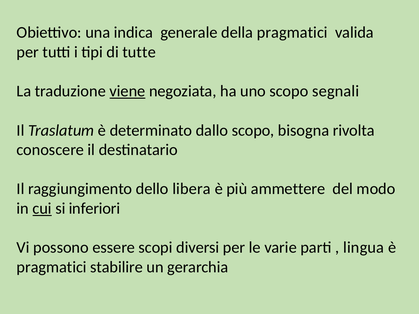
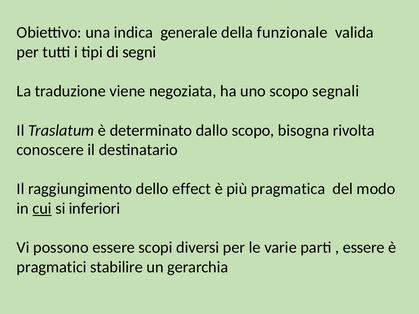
della pragmatici: pragmatici -> funzionale (292, 33)
tutte: tutte -> segni (139, 52)
viene underline: present -> none (127, 91)
libera: libera -> effect (192, 189)
ammettere: ammettere -> pragmatica (288, 189)
lingua: lingua -> essere (364, 248)
